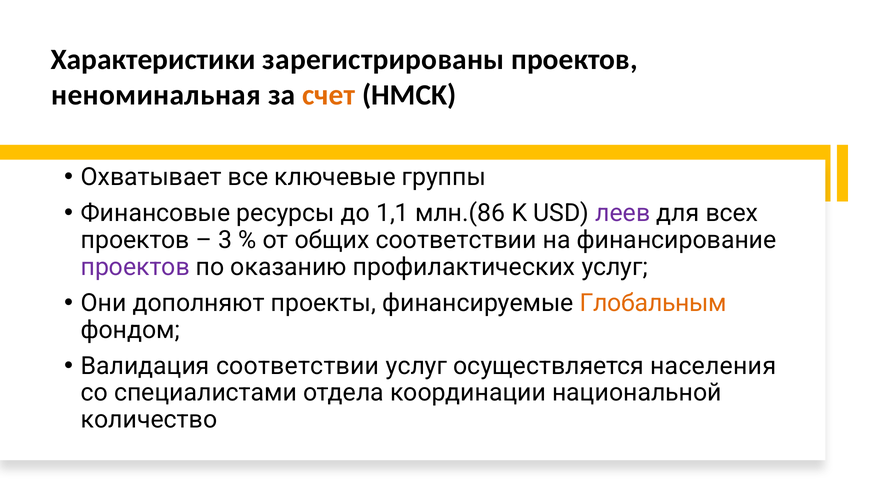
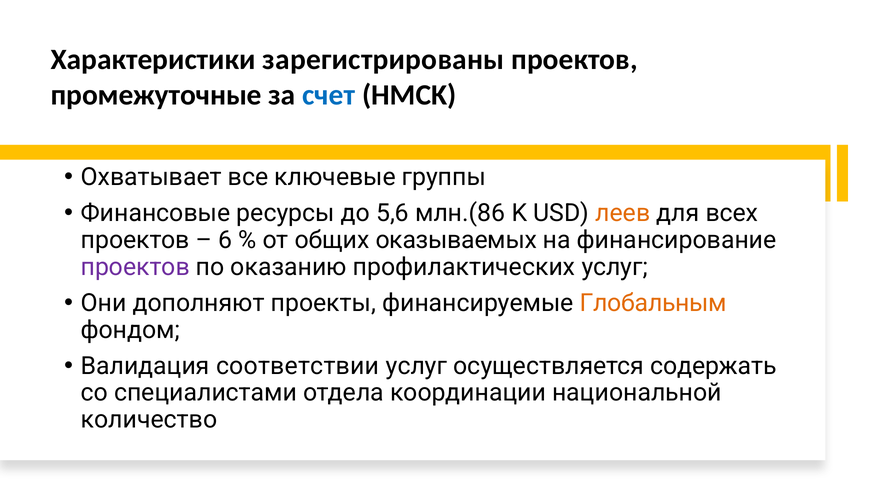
неноминальная: неноминальная -> промежуточные (156, 95)
счет colour: orange -> blue (329, 95)
1,1: 1,1 -> 5,6 (393, 213)
леев colour: purple -> orange (623, 213)
3: 3 -> 6 (225, 240)
общих соответствии: соответствии -> оказываемых (456, 240)
населения: населения -> содержать (713, 366)
